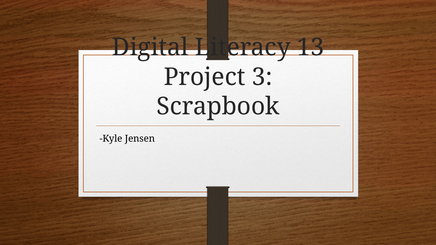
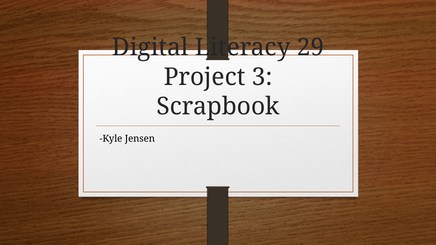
13: 13 -> 29 (311, 48)
